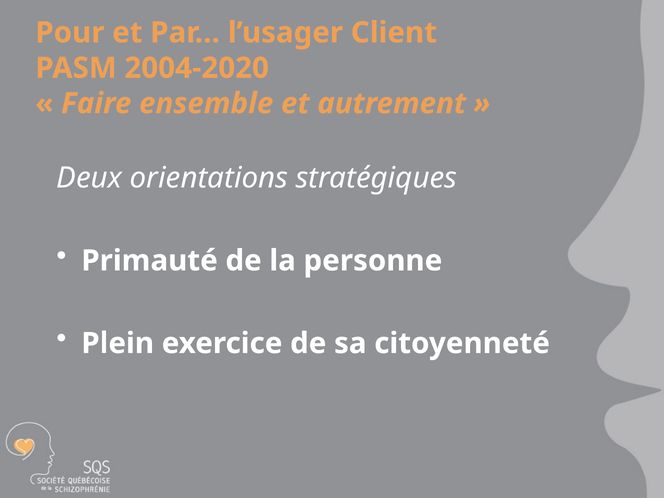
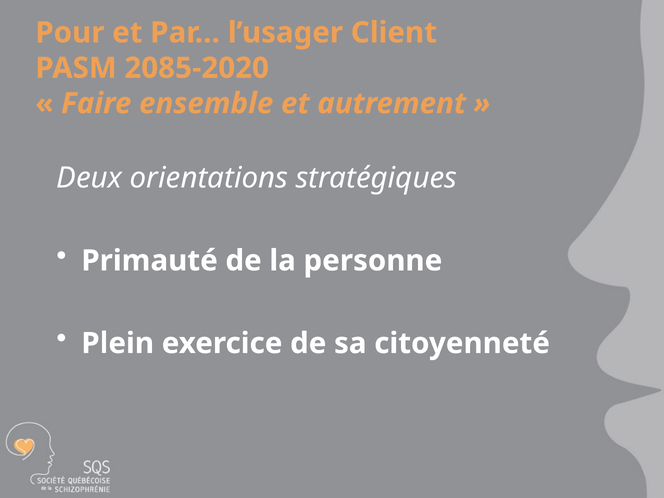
2004-2020: 2004-2020 -> 2085-2020 (197, 68)
